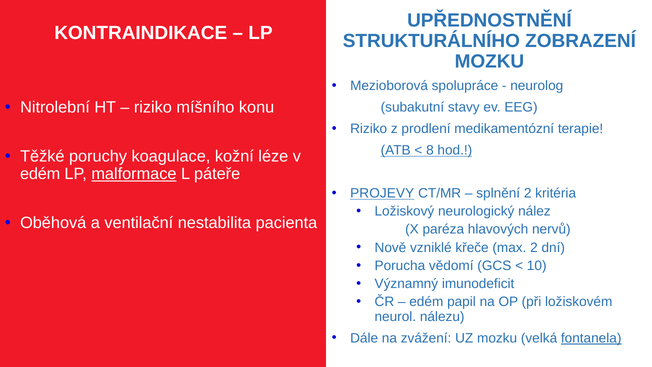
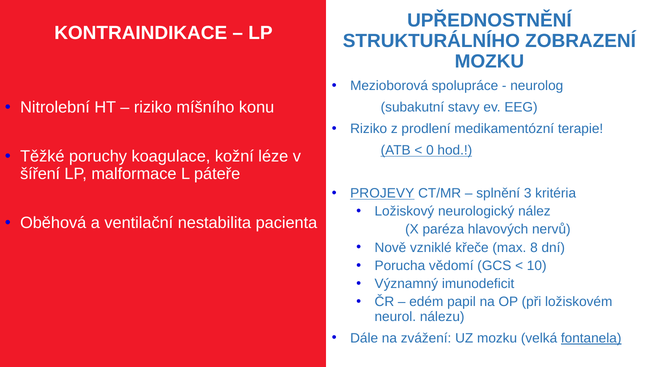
8: 8 -> 0 (430, 150)
edém: edém -> šíření (40, 174)
malformace underline: present -> none (134, 174)
splnění 2: 2 -> 3 (528, 193)
max 2: 2 -> 8 (534, 247)
